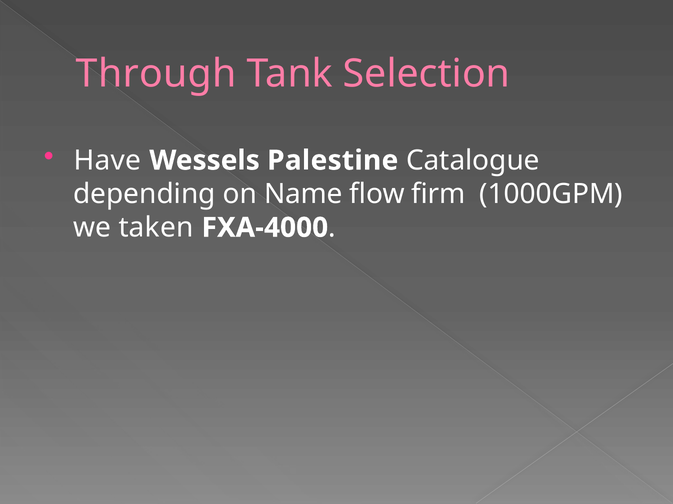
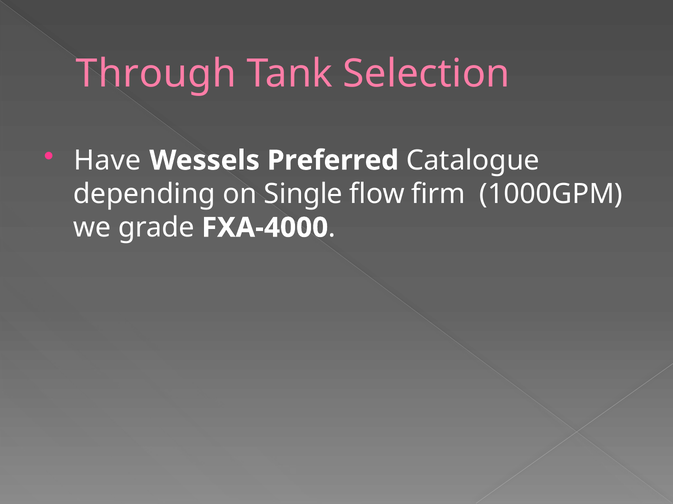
Palestine: Palestine -> Preferred (333, 161)
Name: Name -> Single (303, 194)
taken: taken -> grade (156, 228)
